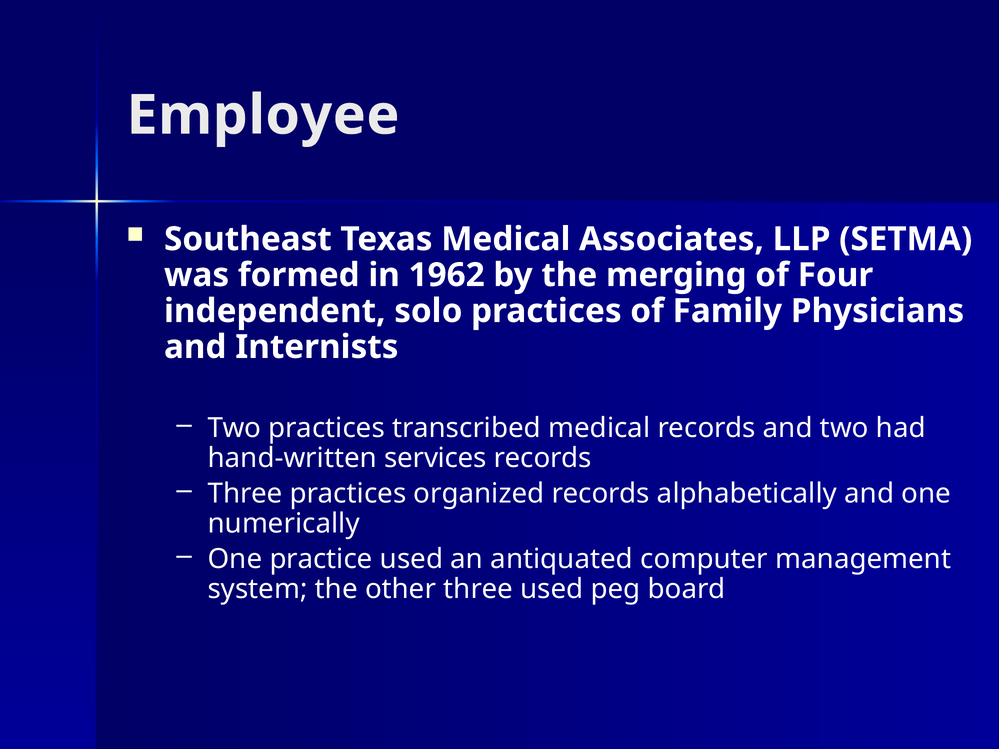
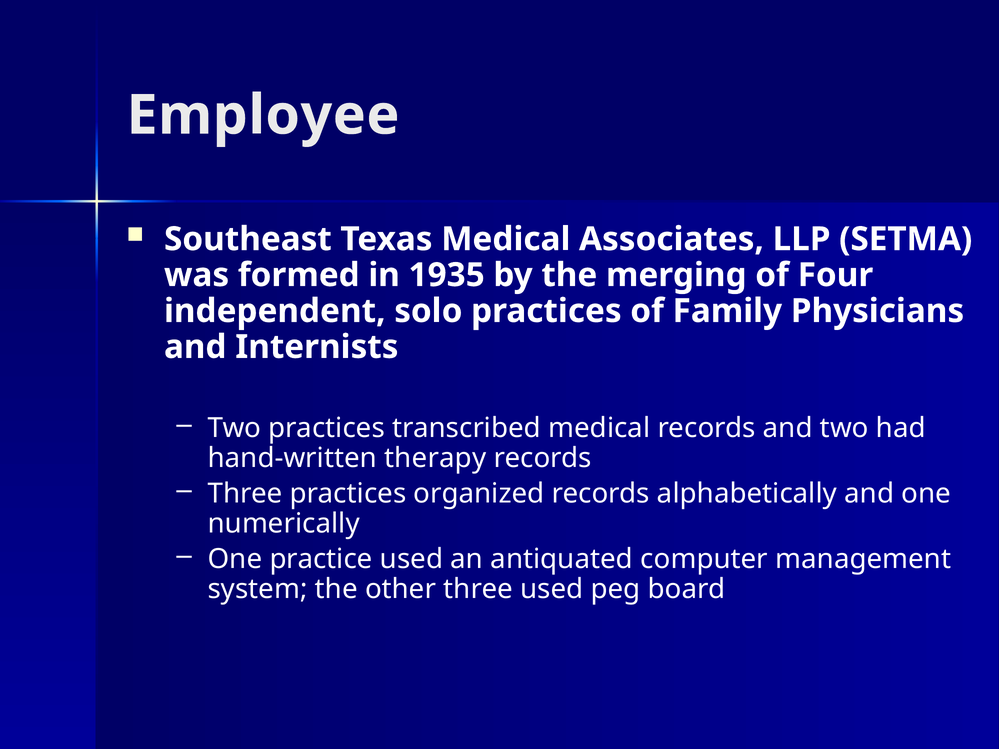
1962: 1962 -> 1935 (447, 275)
services: services -> therapy (435, 458)
